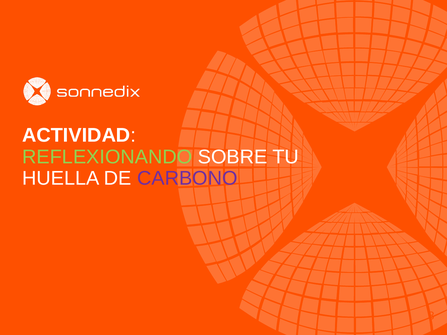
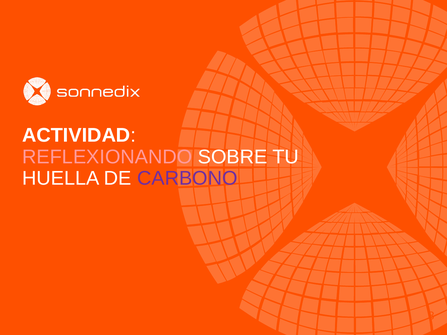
REFLEXIONANDO colour: light green -> pink (107, 157)
